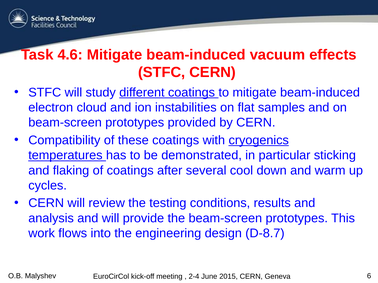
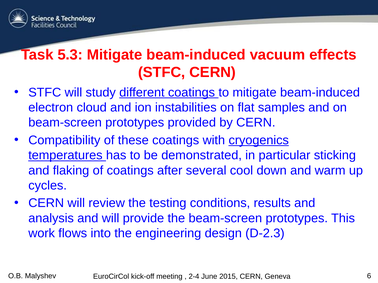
4.6: 4.6 -> 5.3 (70, 55)
D-8.7: D-8.7 -> D-2.3 (265, 234)
